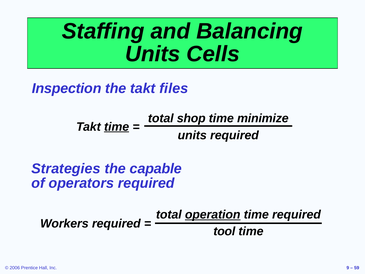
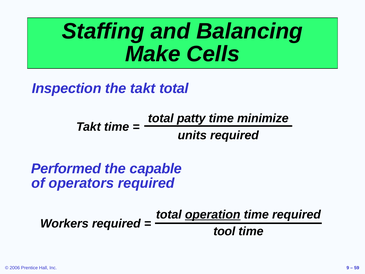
Units: Units -> Make (153, 54)
takt files: files -> total (174, 88)
shop: shop -> patty (191, 118)
time underline: present -> none (117, 127)
Strategies: Strategies -> Performed (66, 168)
